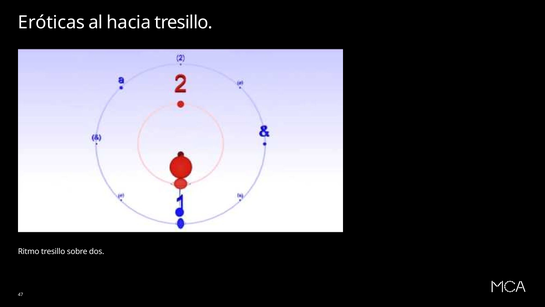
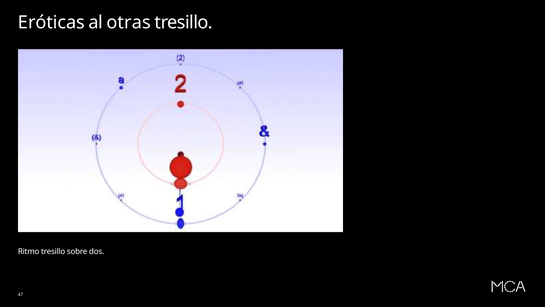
hacia: hacia -> otras (129, 22)
